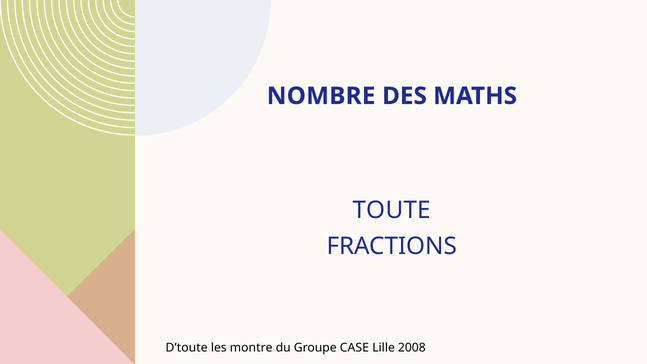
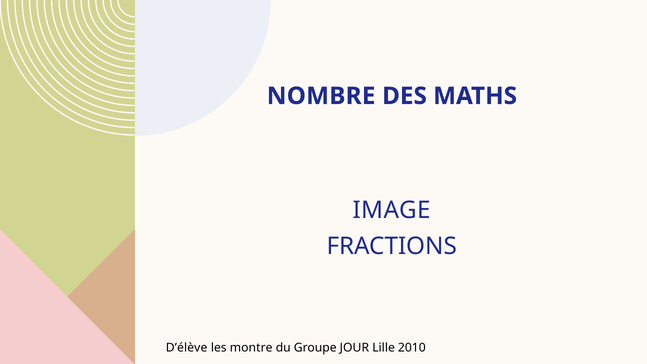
TOUTE: TOUTE -> IMAGE (392, 210)
D’toute: D’toute -> D’élève (187, 348)
CASE: CASE -> JOUR (354, 348)
2008: 2008 -> 2010 (412, 348)
